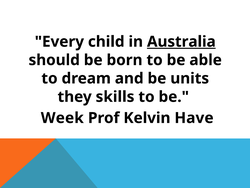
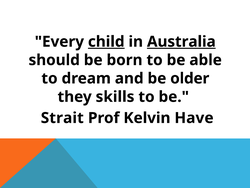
child underline: none -> present (106, 42)
units: units -> older (190, 78)
Week: Week -> Strait (62, 118)
